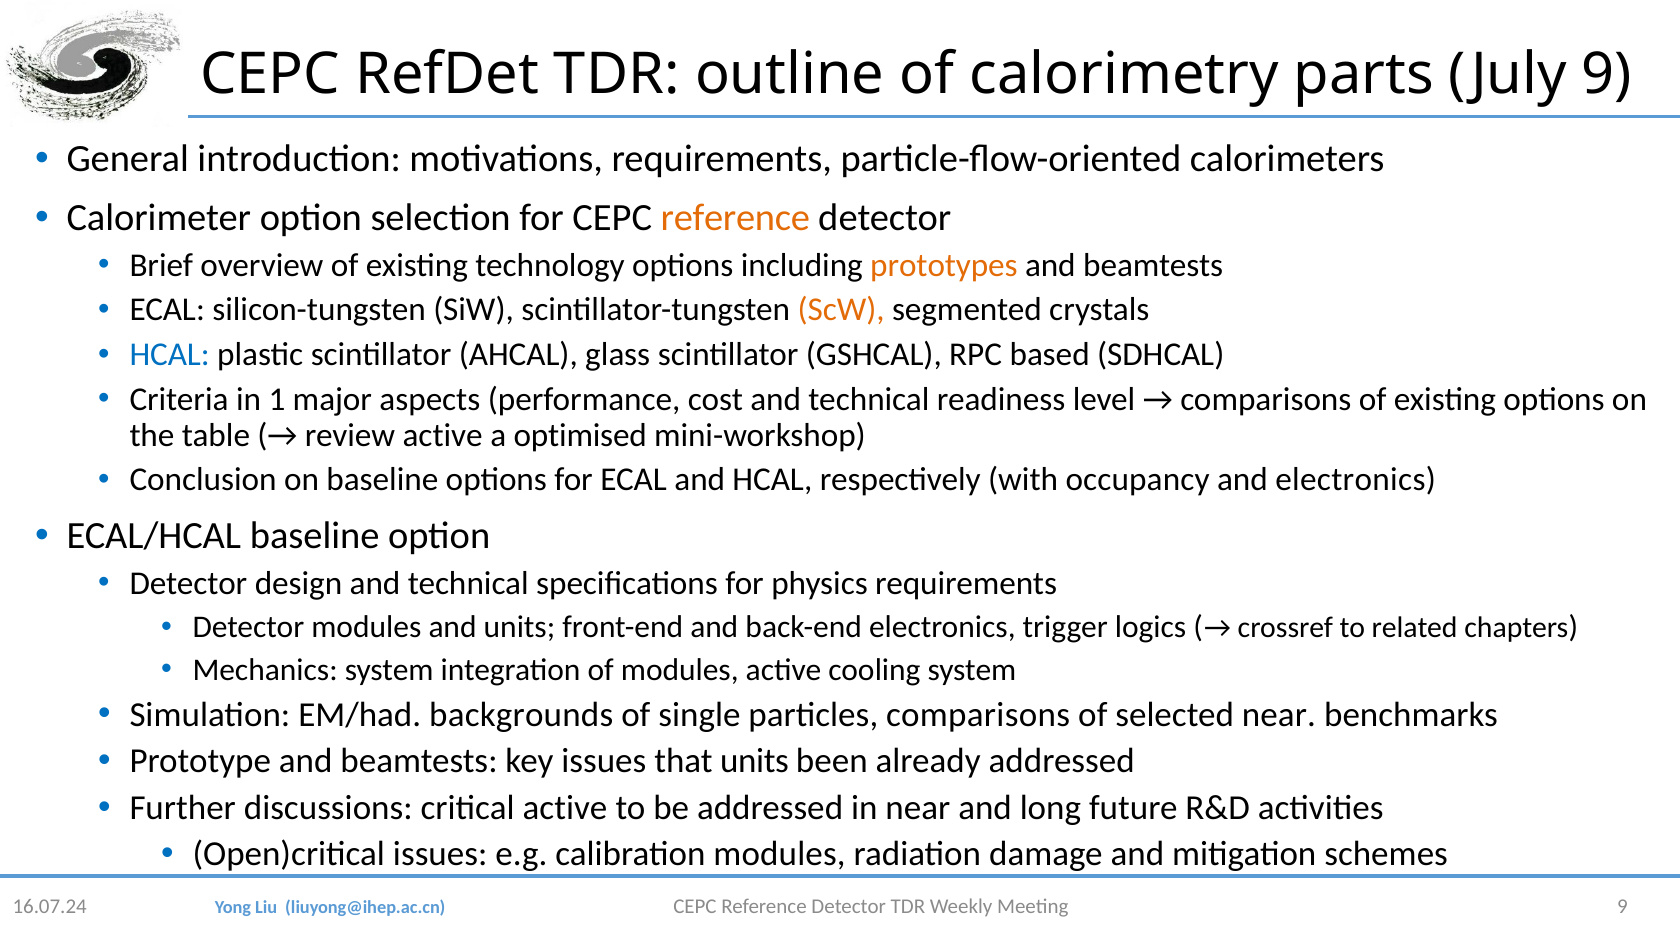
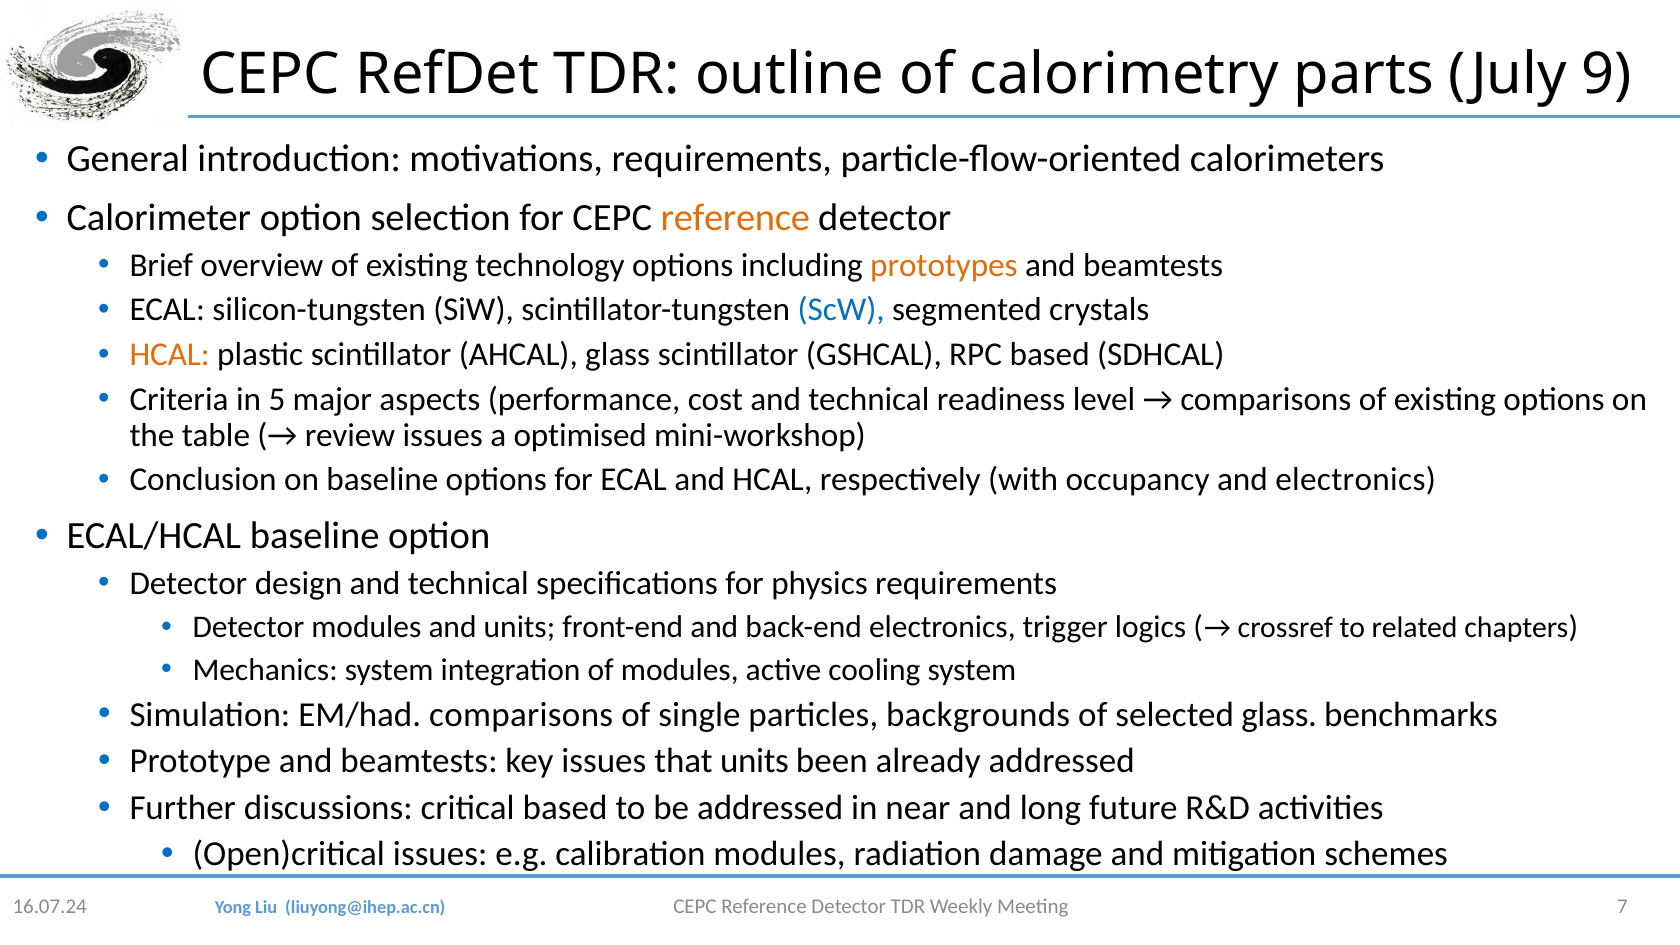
ScW colour: orange -> blue (841, 310)
HCAL colour: blue -> orange (170, 355)
1: 1 -> 5 (277, 399)
review active: active -> issues (443, 435)
EM/had backgrounds: backgrounds -> comparisons (521, 715)
particles comparisons: comparisons -> backgrounds (978, 715)
selected near: near -> glass (1279, 715)
critical active: active -> based (565, 808)
Meeting 9: 9 -> 7 (1622, 907)
